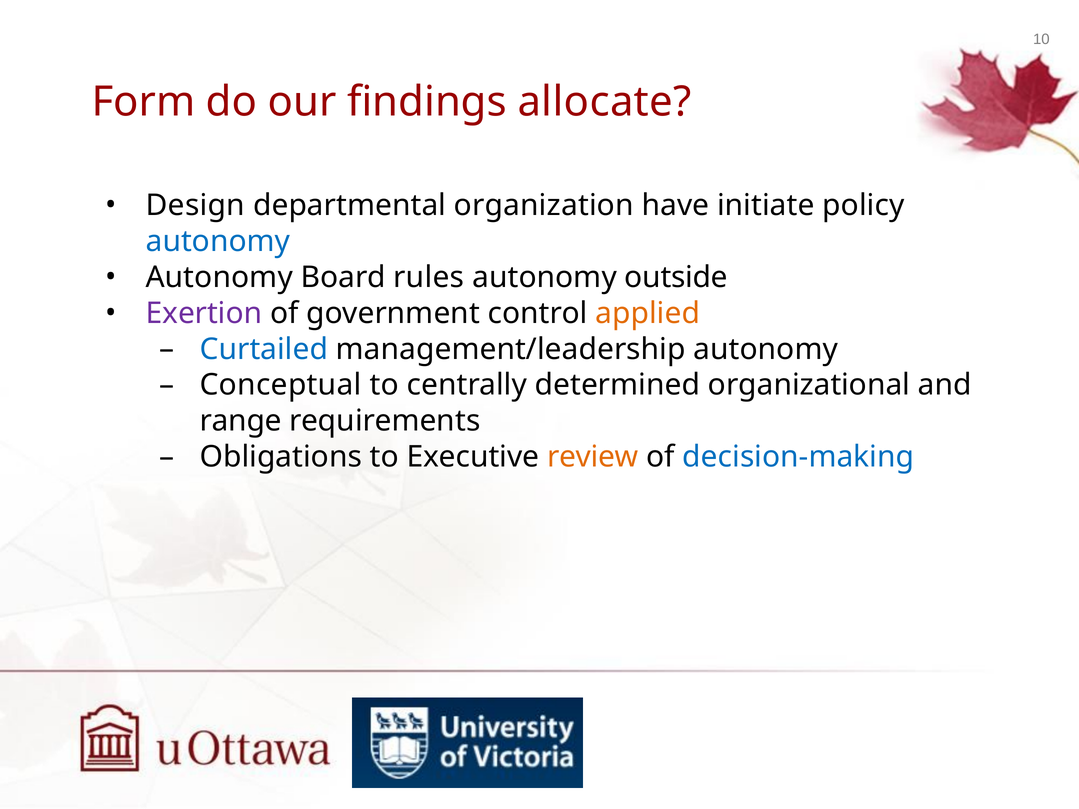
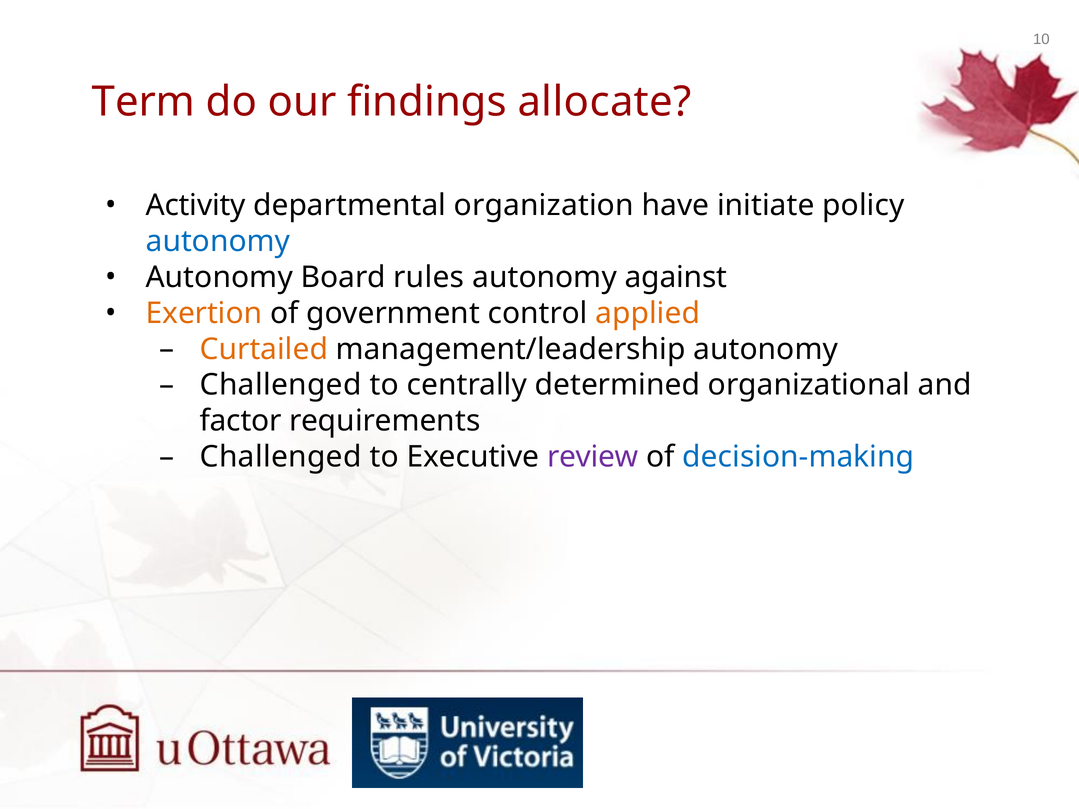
Form: Form -> Term (143, 102)
Design: Design -> Activity (196, 205)
outside: outside -> against (676, 277)
Exertion colour: purple -> orange (204, 313)
Curtailed colour: blue -> orange (264, 349)
Conceptual: Conceptual -> Challenged (281, 385)
range: range -> factor (241, 421)
Obligations: Obligations -> Challenged (281, 457)
review colour: orange -> purple (593, 457)
